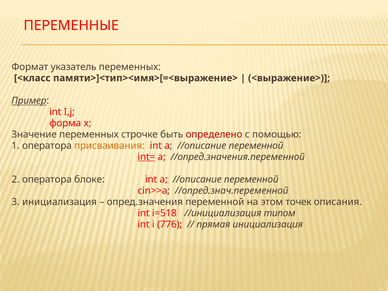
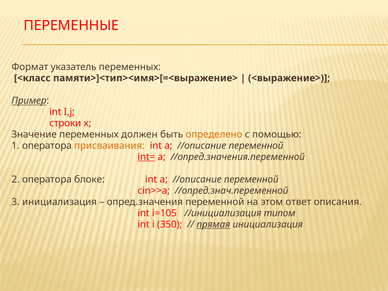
форма: форма -> строки (65, 123)
строчке: строчке -> должен (139, 134)
определено colour: red -> orange (214, 134)
точек: точек -> ответ (298, 202)
i=518: i=518 -> i=105 (164, 213)
776: 776 -> 350 (170, 224)
прямая underline: none -> present (213, 224)
